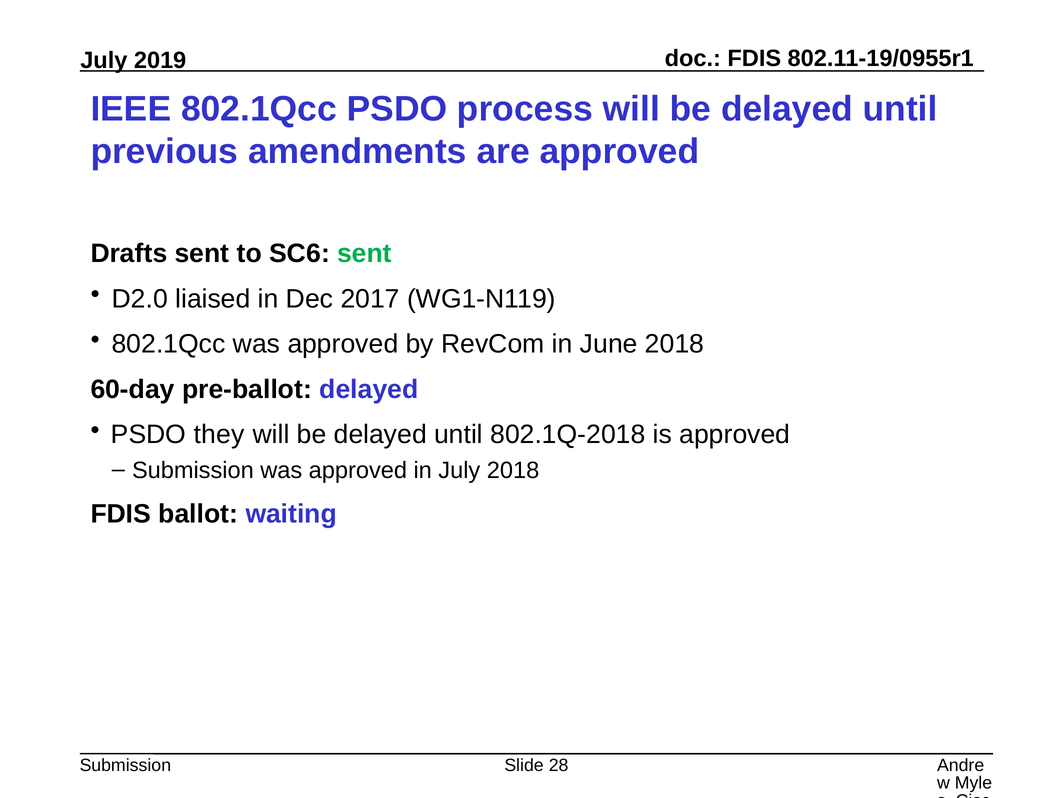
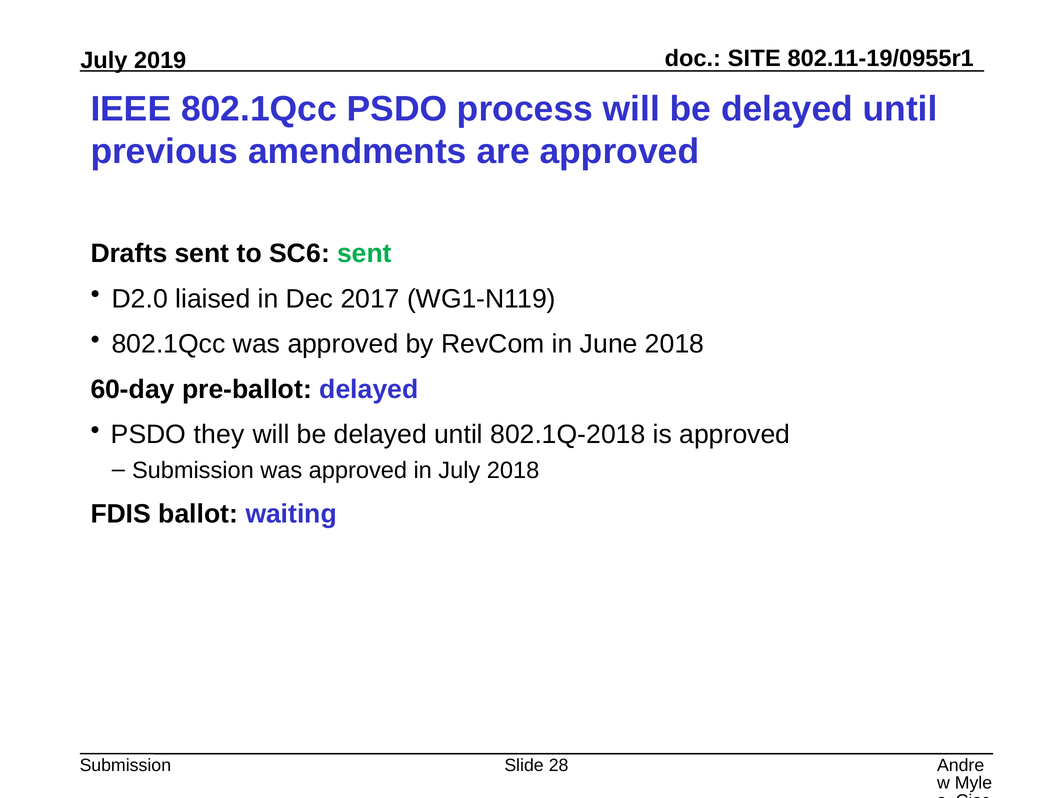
FDIS: FDIS -> SITE (754, 58)
